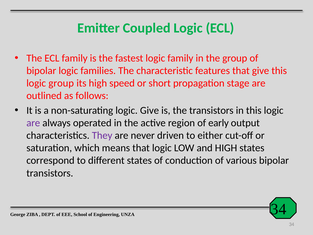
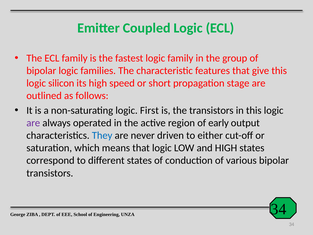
logic group: group -> silicon (61, 83)
logic Give: Give -> First (149, 110)
They colour: purple -> blue (102, 135)
